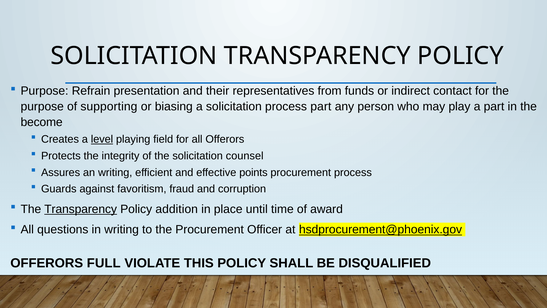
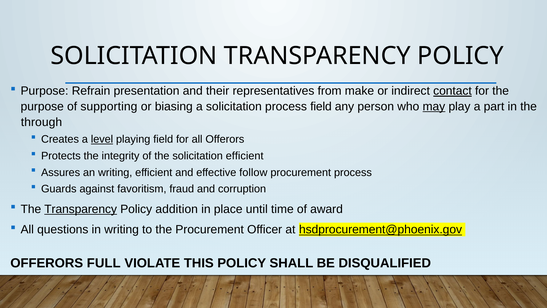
funds: funds -> make (359, 91)
contact underline: none -> present (452, 91)
process part: part -> field (321, 106)
may underline: none -> present (434, 106)
become: become -> through (41, 122)
solicitation counsel: counsel -> efficient (245, 156)
points: points -> follow (253, 172)
